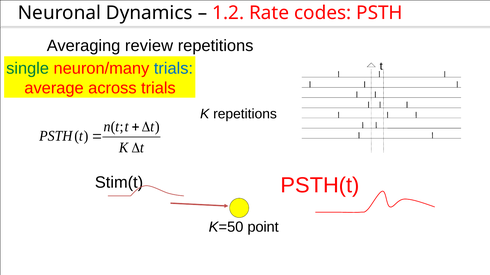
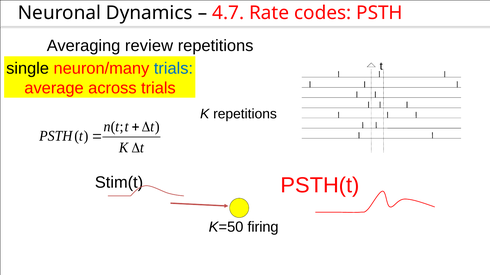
1.2: 1.2 -> 4.7 (228, 13)
single colour: green -> black (28, 68)
point: point -> firing (263, 228)
